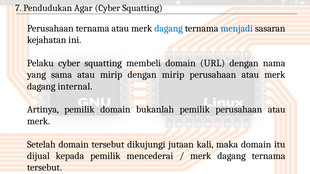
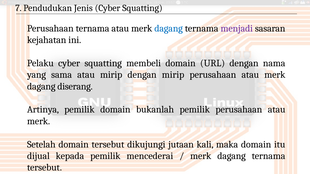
Agar: Agar -> Jenis (83, 8)
menjadi colour: blue -> purple (237, 28)
internal: internal -> diserang (75, 87)
